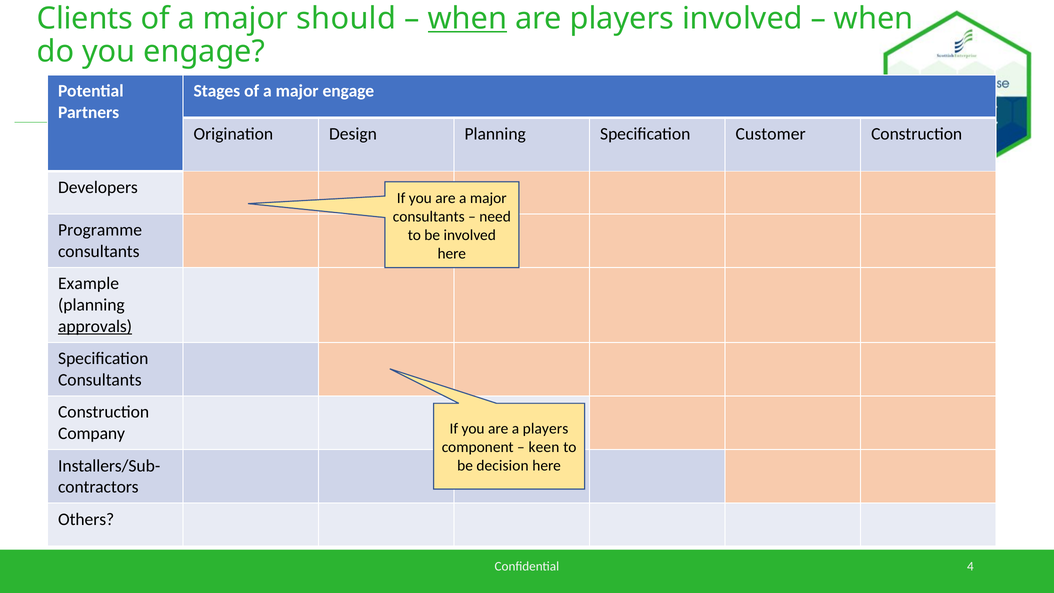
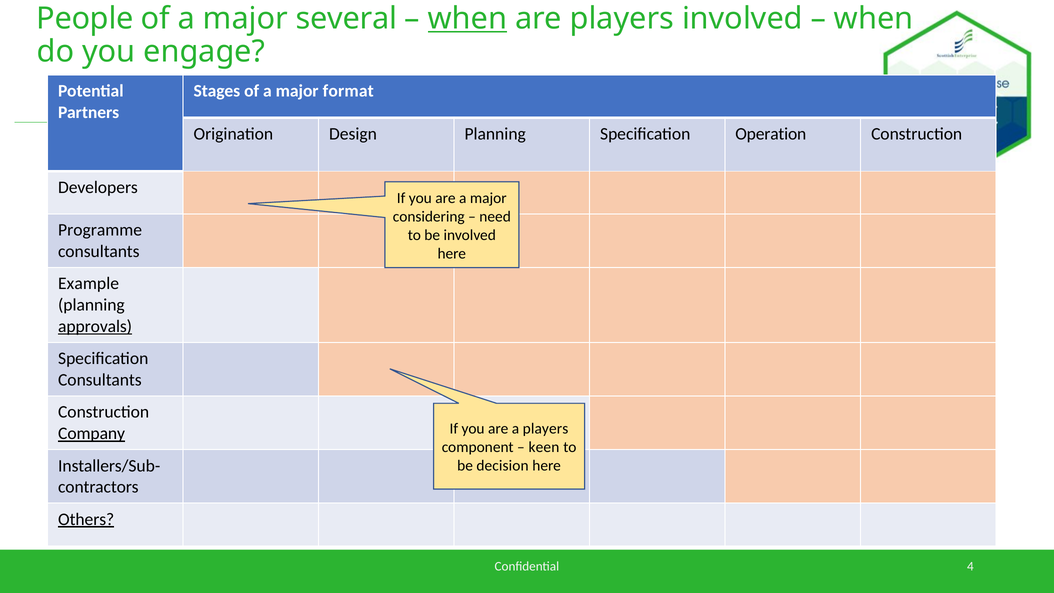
Clients: Clients -> People (85, 18)
should: should -> several (346, 18)
major engage: engage -> format (348, 91)
Customer: Customer -> Operation (771, 134)
consultants: consultants -> considering (429, 216)
Company underline: none -> present (92, 434)
Others underline: none -> present (86, 519)
